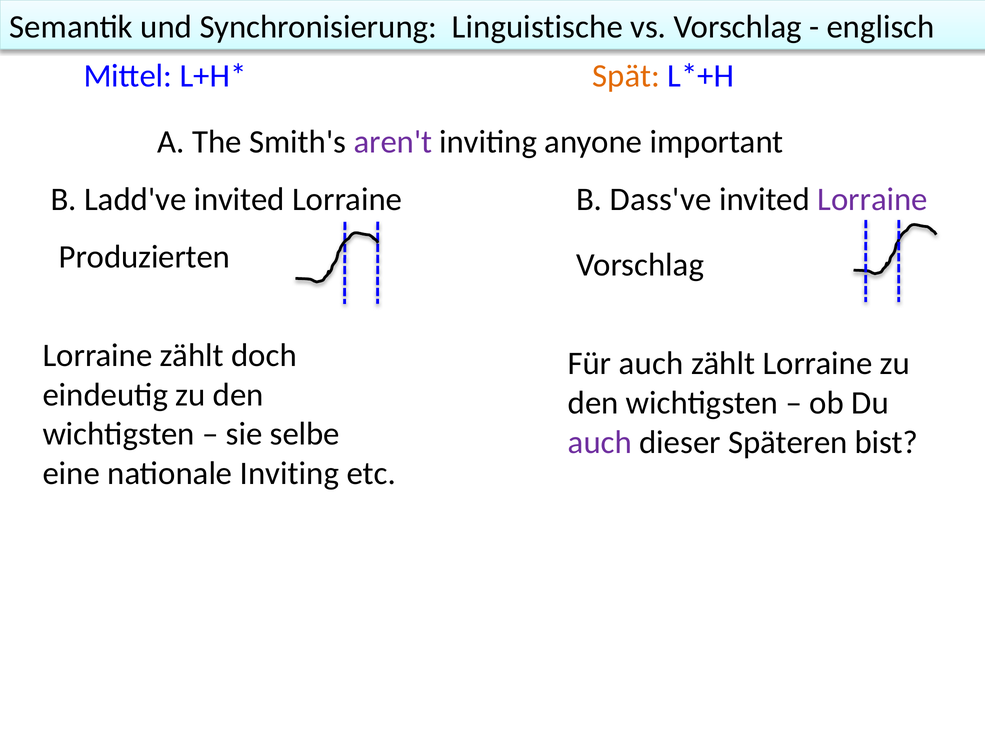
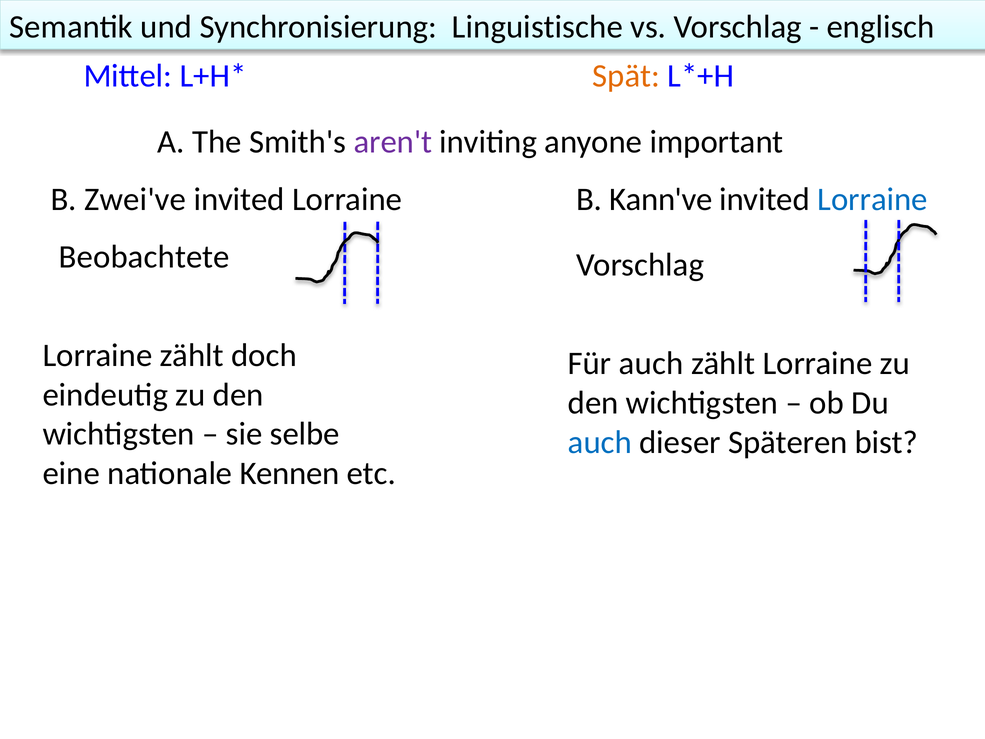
Ladd've: Ladd've -> Zwei've (135, 199)
Dass've: Dass've -> Kann've (661, 199)
Lorraine colour: purple -> blue (873, 199)
Produzierten: Produzierten -> Beobachtete (144, 257)
auch colour: purple -> blue (600, 442)
nationale Inviting: Inviting -> Kennen (290, 473)
